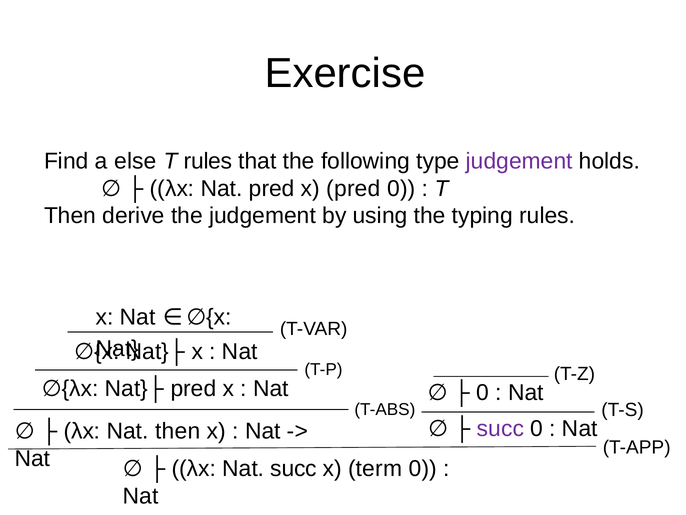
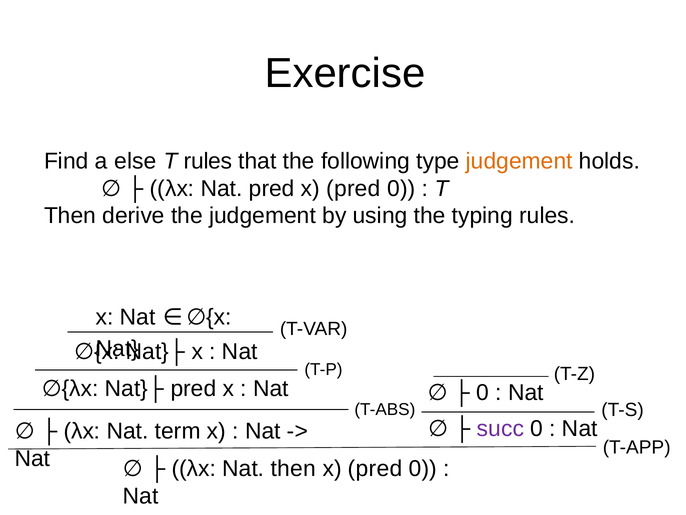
judgement colour: purple -> orange (519, 161)
Nat then: then -> term (178, 431)
Nat succ: succ -> then (293, 468)
term: term -> pred (375, 468)
